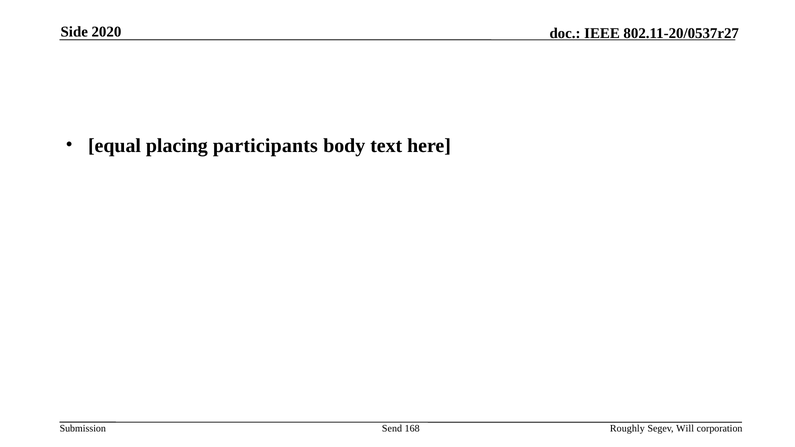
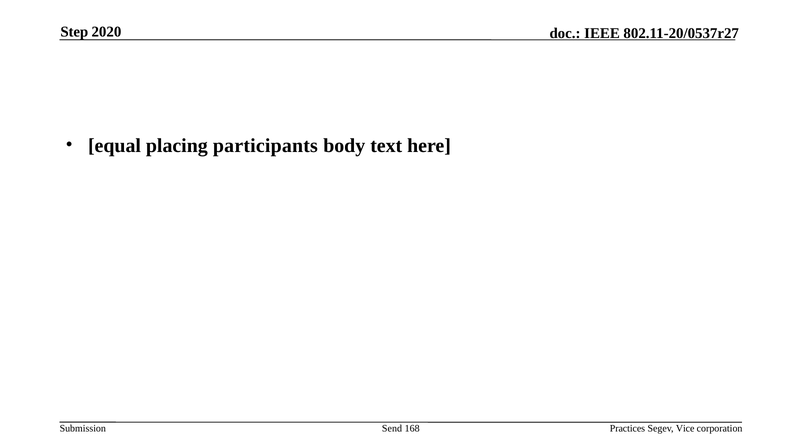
Side: Side -> Step (74, 32)
Roughly: Roughly -> Practices (627, 429)
Will: Will -> Vice (685, 429)
